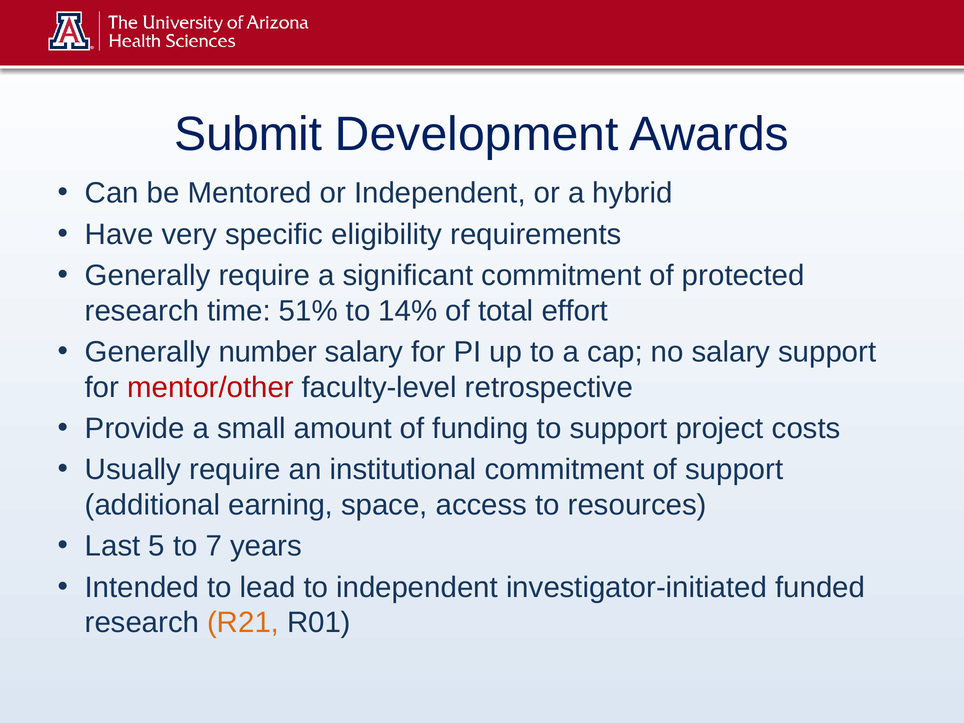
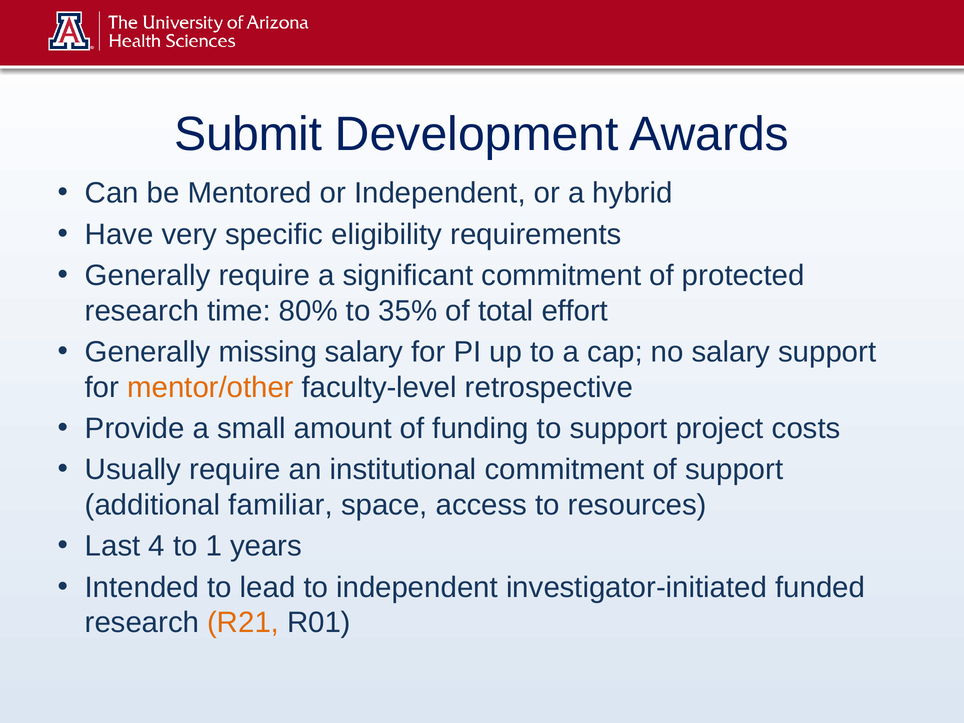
51%: 51% -> 80% (308, 311)
14%: 14% -> 35% (408, 311)
number: number -> missing (268, 352)
mentor/other colour: red -> orange (210, 387)
earning: earning -> familiar (281, 505)
5: 5 -> 4 (157, 546)
7: 7 -> 1 (214, 546)
